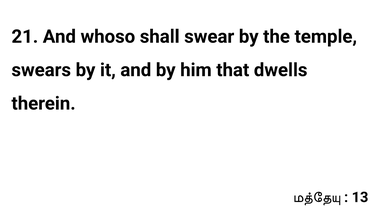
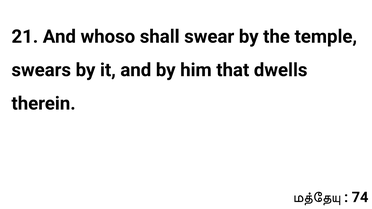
13: 13 -> 74 (360, 198)
